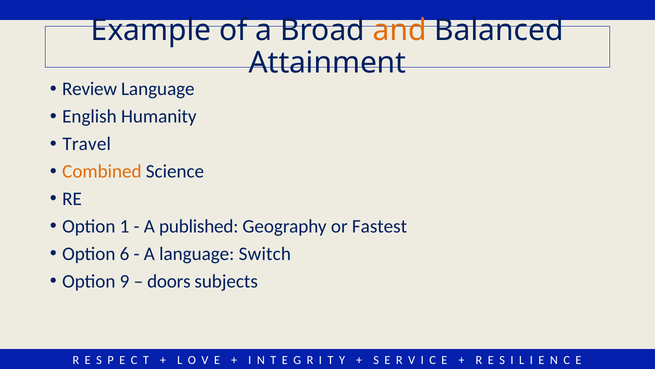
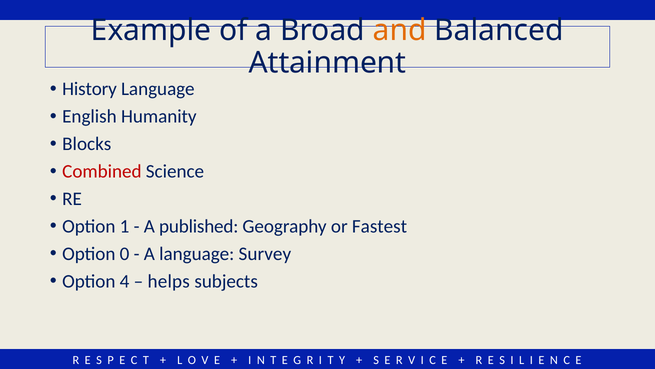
Review: Review -> History (90, 89)
Travel: Travel -> Blocks (87, 144)
Combined colour: orange -> red (102, 171)
6: 6 -> 0 (125, 253)
Switch: Switch -> Survey (265, 253)
9: 9 -> 4 (125, 281)
doors: doors -> helps (169, 281)
